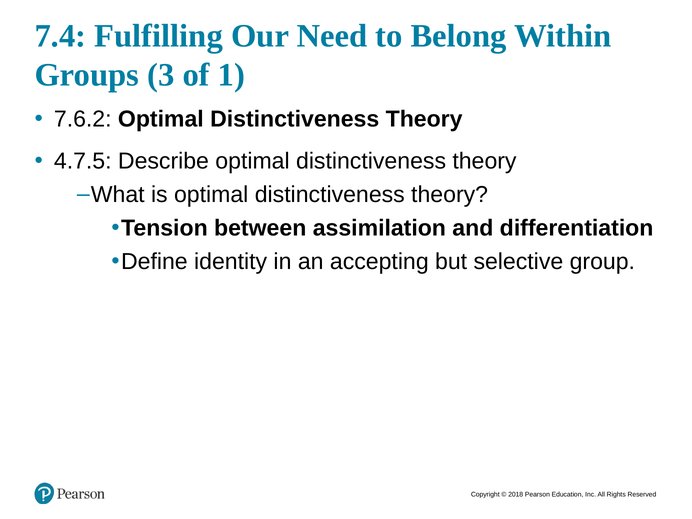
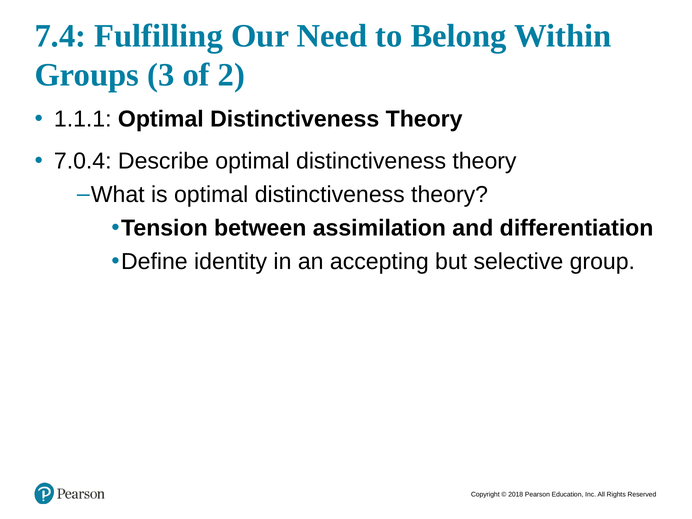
1: 1 -> 2 (231, 75)
7.6.2: 7.6.2 -> 1.1.1 (83, 119)
4.7.5: 4.7.5 -> 7.0.4 (83, 161)
